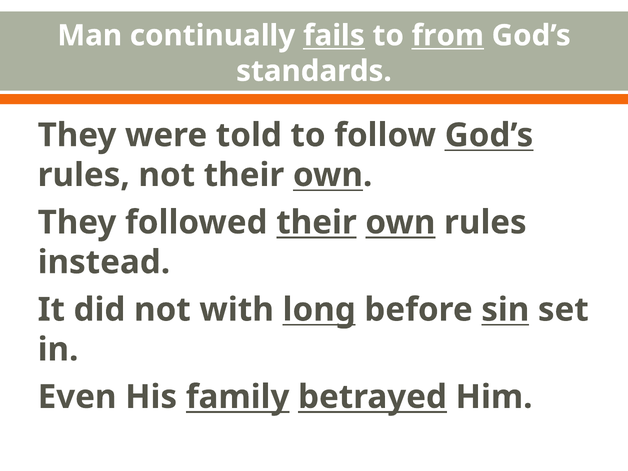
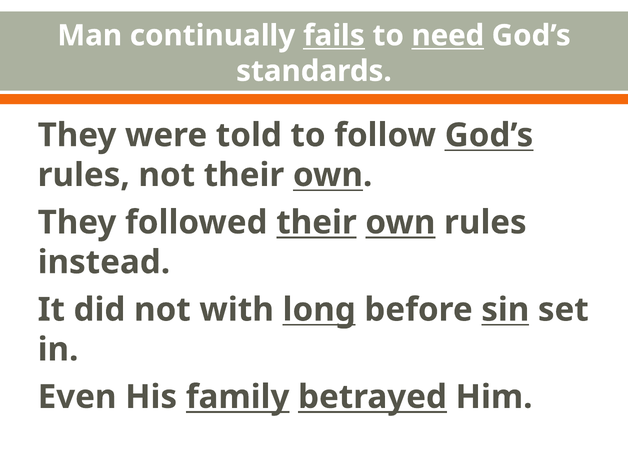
from: from -> need (448, 36)
